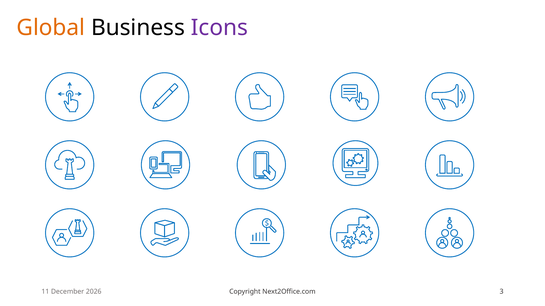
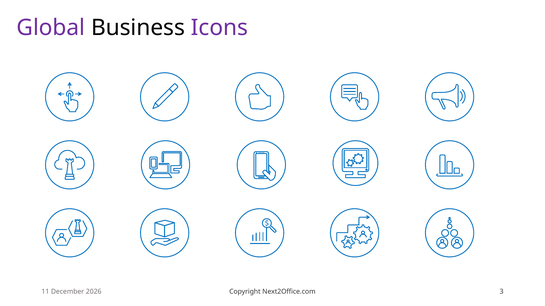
Global colour: orange -> purple (51, 28)
